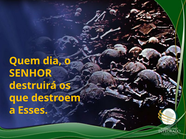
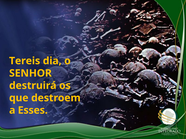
Quem: Quem -> Tereis (25, 61)
